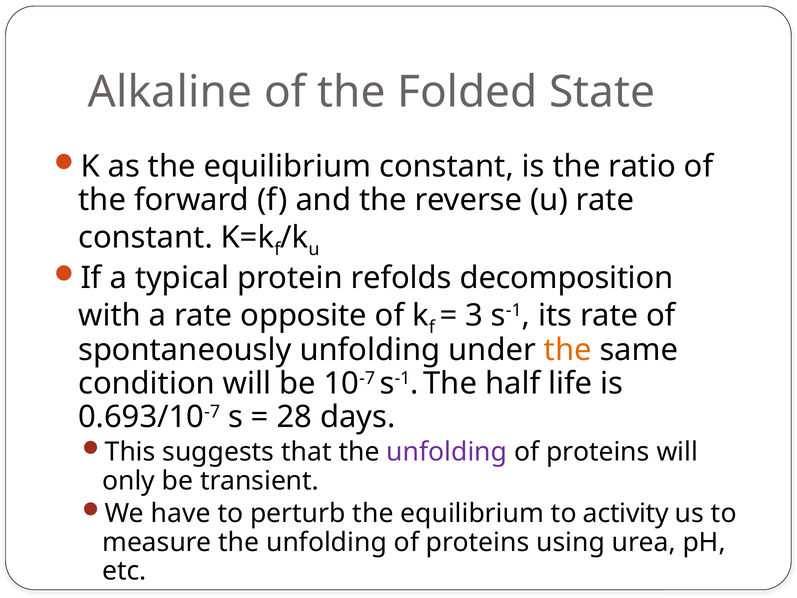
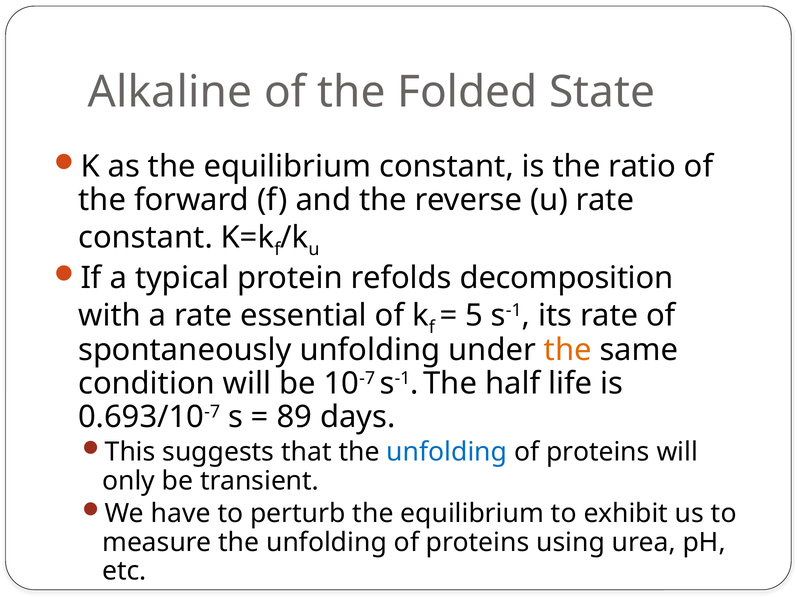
opposite: opposite -> essential (304, 315)
3: 3 -> 5 (474, 315)
28: 28 -> 89 (294, 417)
unfolding colour: purple -> blue (447, 452)
activity: activity -> exhibit (626, 513)
